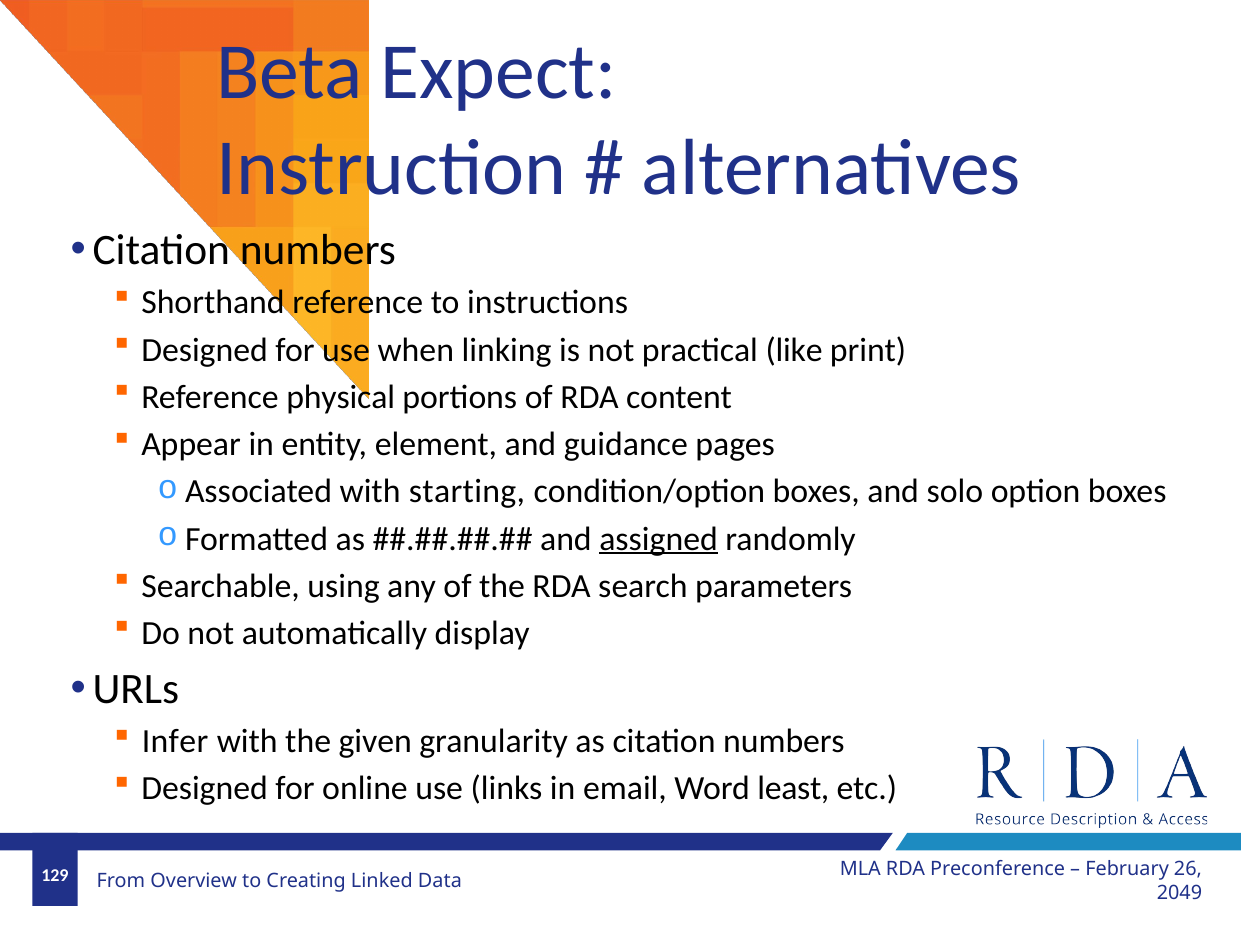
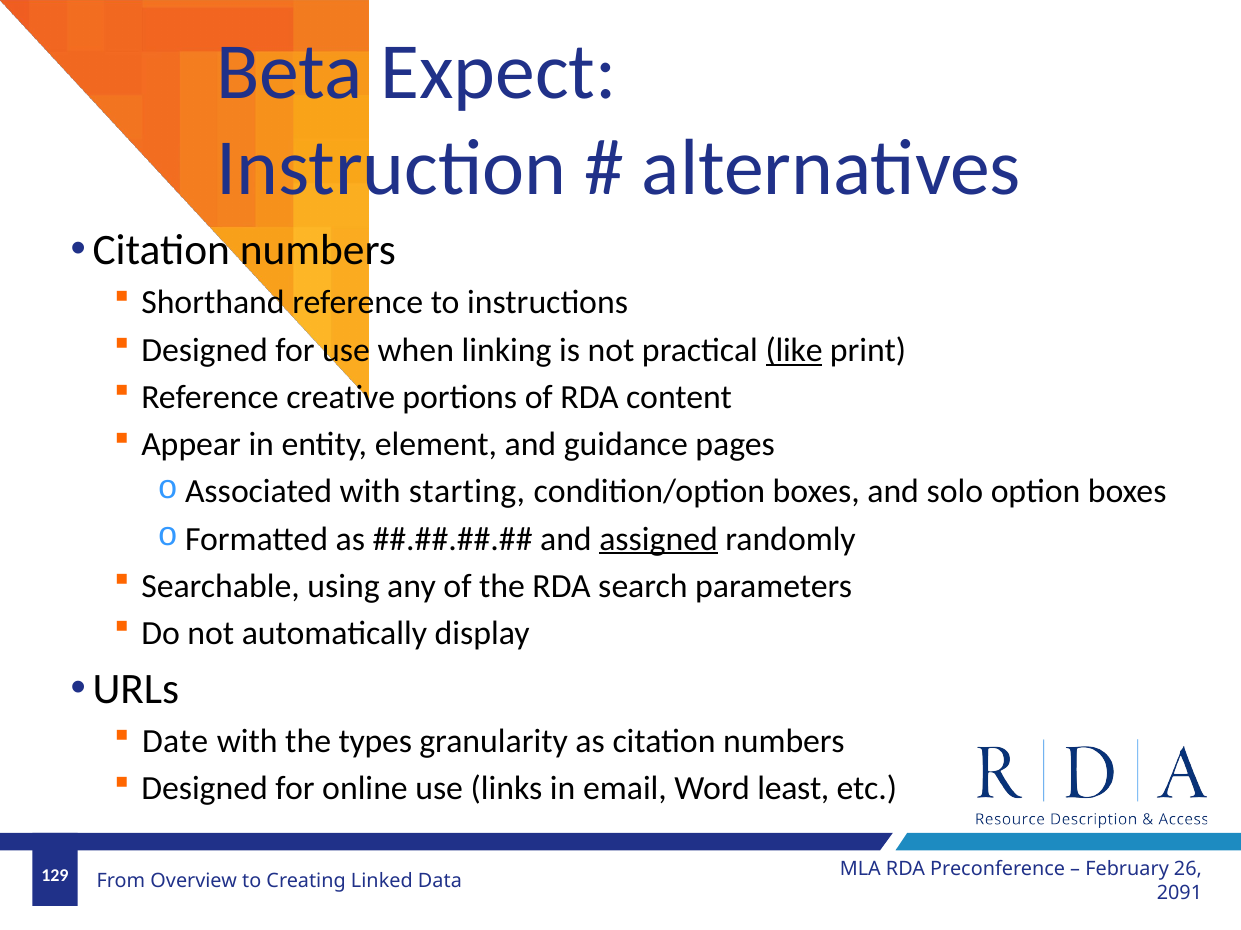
like underline: none -> present (794, 350)
physical: physical -> creative (341, 398)
Infer: Infer -> Date (175, 742)
given: given -> types (375, 742)
2049: 2049 -> 2091 (1179, 894)
